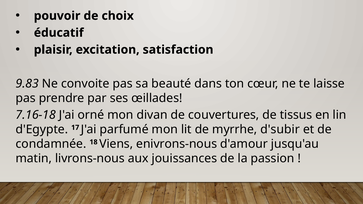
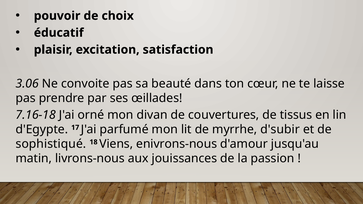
9.83: 9.83 -> 3.06 (27, 84)
condamnée: condamnée -> sophistiqué (51, 144)
